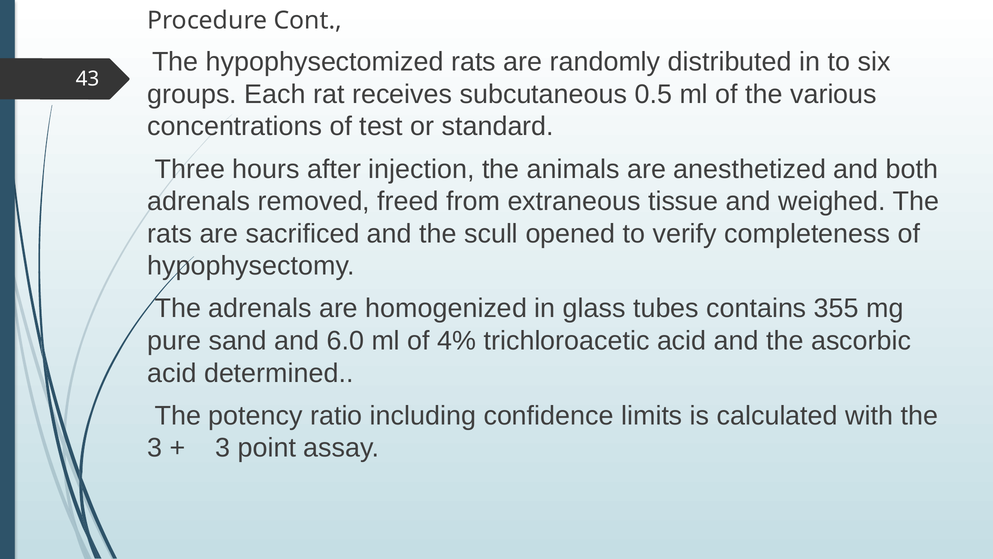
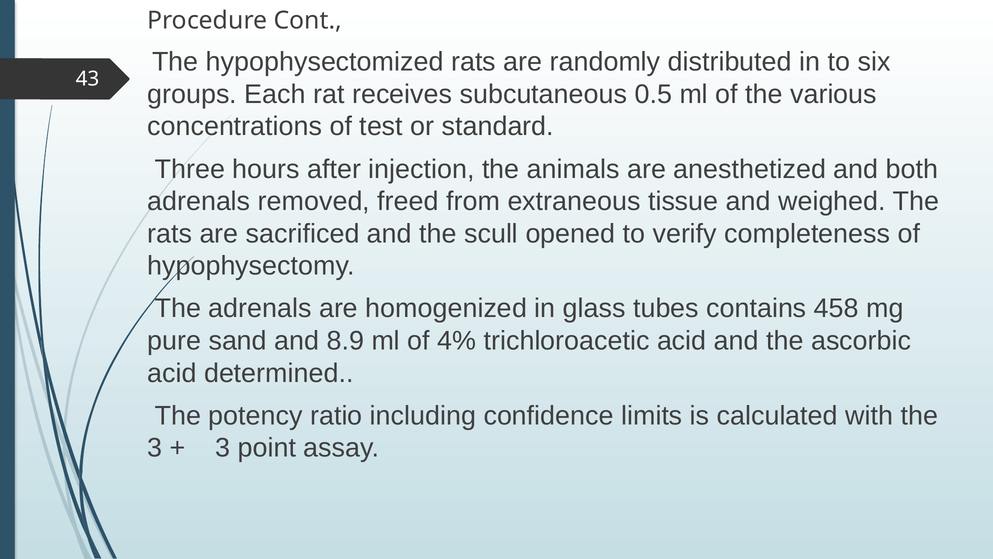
355: 355 -> 458 (836, 308)
6.0: 6.0 -> 8.9 (345, 341)
